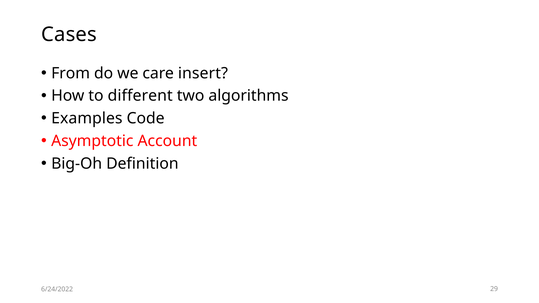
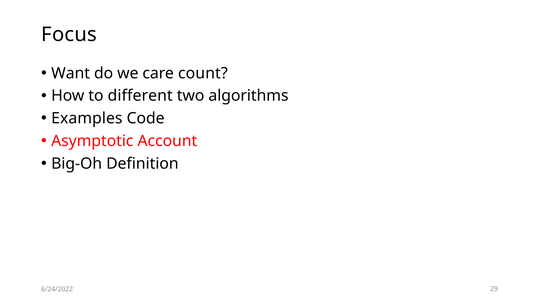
Cases: Cases -> Focus (69, 35)
From: From -> Want (71, 73)
insert: insert -> count (203, 73)
